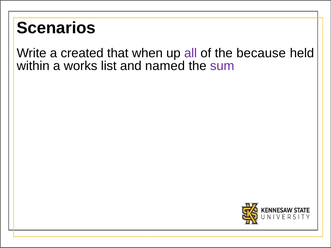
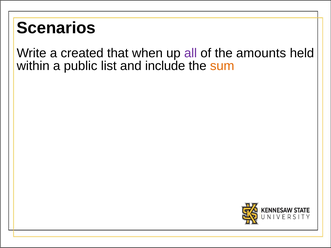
because: because -> amounts (261, 53)
works: works -> public (81, 66)
named: named -> include (165, 66)
sum colour: purple -> orange (222, 66)
